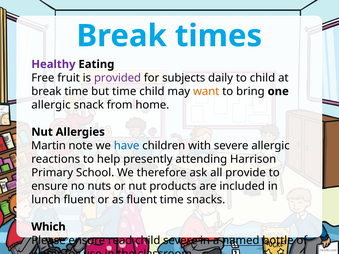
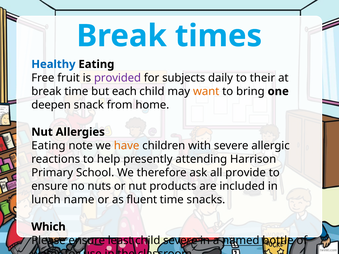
Healthy colour: purple -> blue (53, 64)
to child: child -> their (262, 78)
but time: time -> each (124, 91)
allergic: allergic -> deepen (51, 105)
Martin: Martin -> Eating (48, 146)
have colour: blue -> orange (127, 146)
lunch fluent: fluent -> name (79, 200)
read: read -> least (120, 241)
